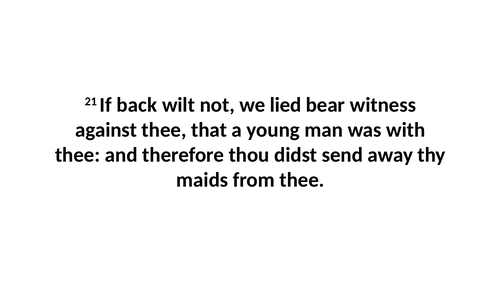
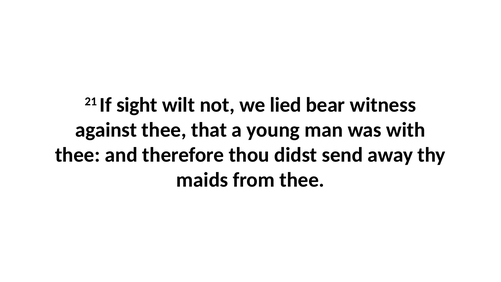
back: back -> sight (137, 105)
